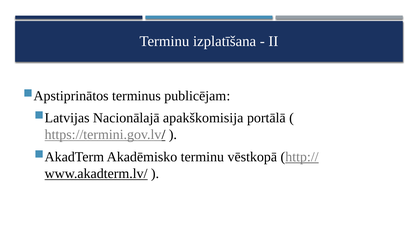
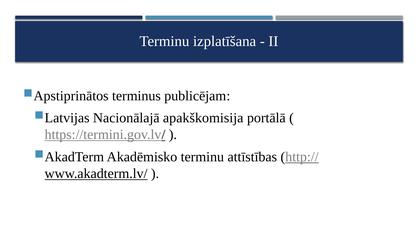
vēstkopā: vēstkopā -> attīstības (252, 157)
